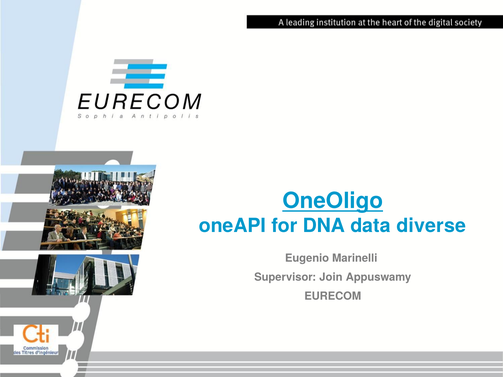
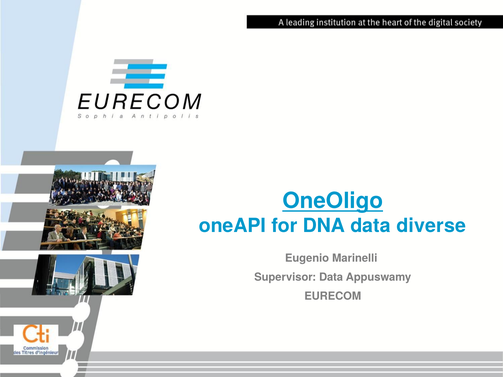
Supervisor Join: Join -> Data (331, 277)
